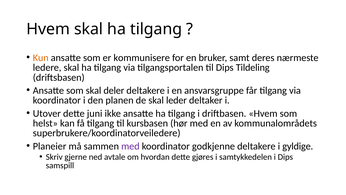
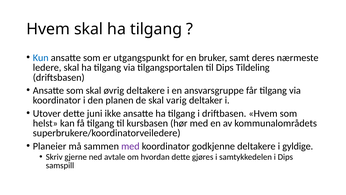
Kun colour: orange -> blue (41, 58)
kommunisere: kommunisere -> utgangspunkt (142, 58)
deler: deler -> øvrig (114, 90)
leder: leder -> varig (176, 100)
